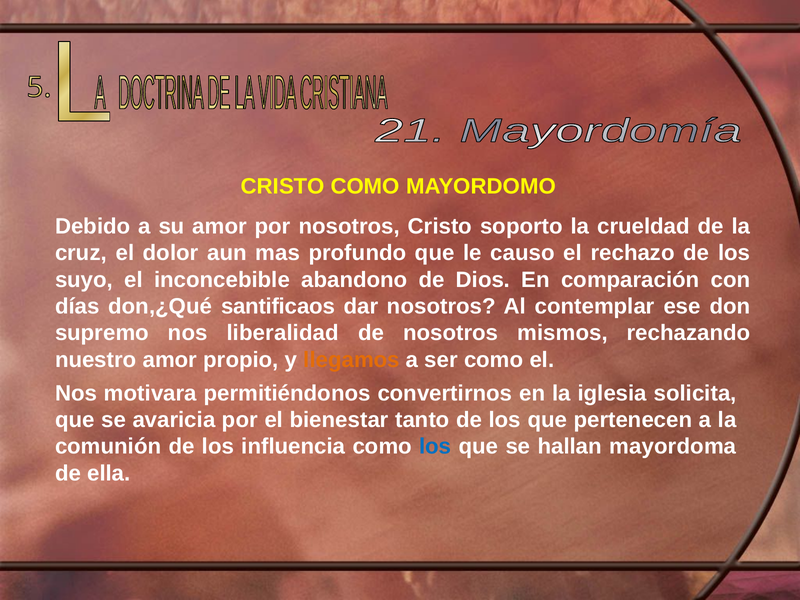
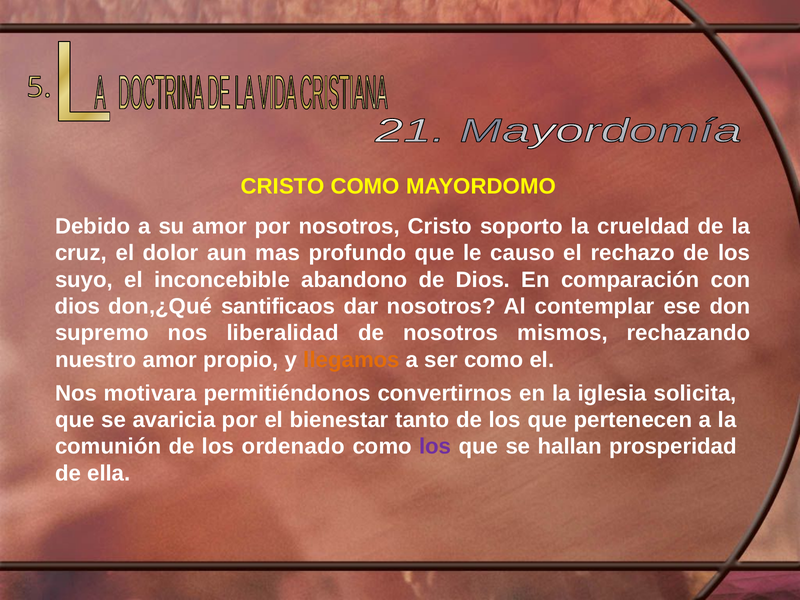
días: días -> dios (77, 306)
influencia: influencia -> ordenado (293, 447)
los colour: blue -> purple (435, 447)
mayordoma: mayordoma -> prosperidad (673, 447)
